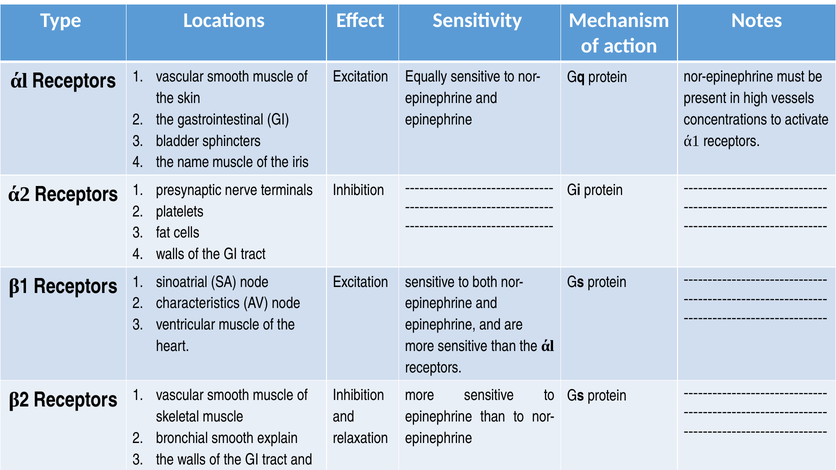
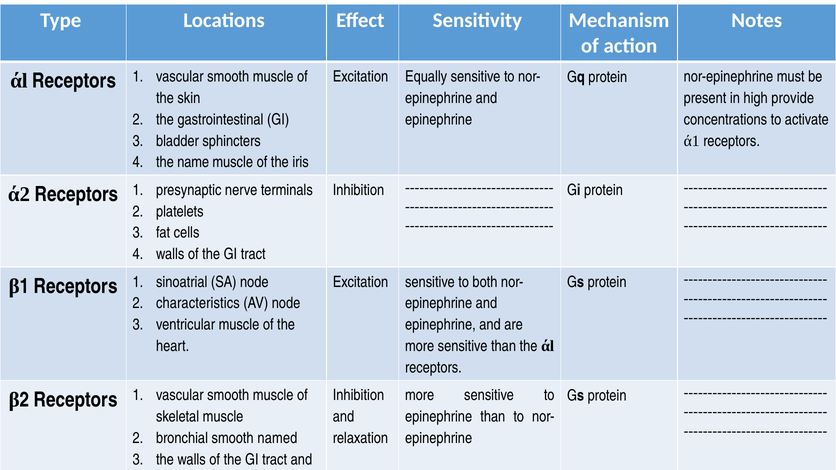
vessels: vessels -> provide (793, 98)
explain: explain -> named (277, 438)
